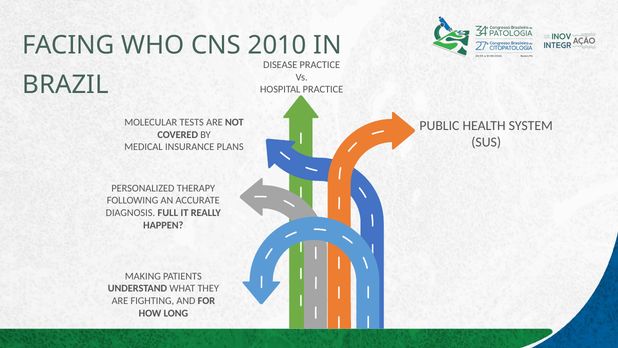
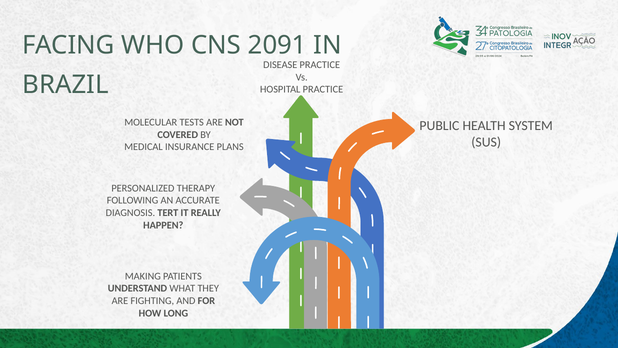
2010: 2010 -> 2091 (277, 45)
FULL: FULL -> TERT (168, 213)
